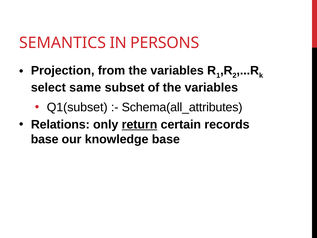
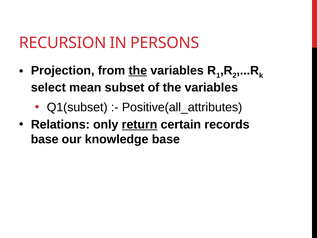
SEMANTICS: SEMANTICS -> RECURSION (63, 43)
the underline: none -> present (138, 71)
same: same -> mean (85, 87)
Schema(all_attributes: Schema(all_attributes -> Positive(all_attributes (182, 107)
